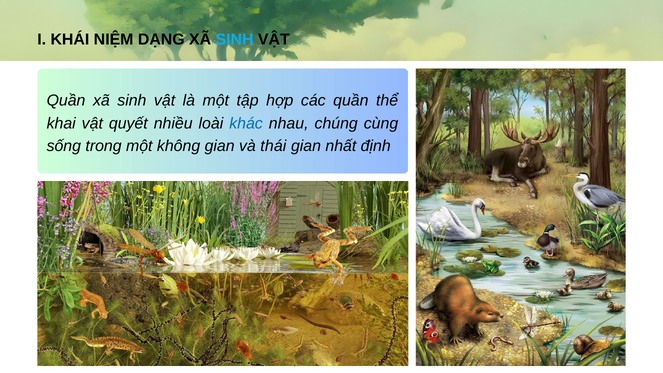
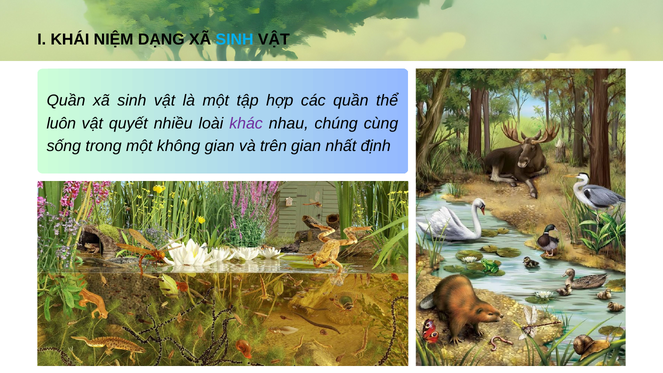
khai: khai -> luôn (61, 123)
khác colour: blue -> purple (246, 123)
thái: thái -> trên (274, 146)
